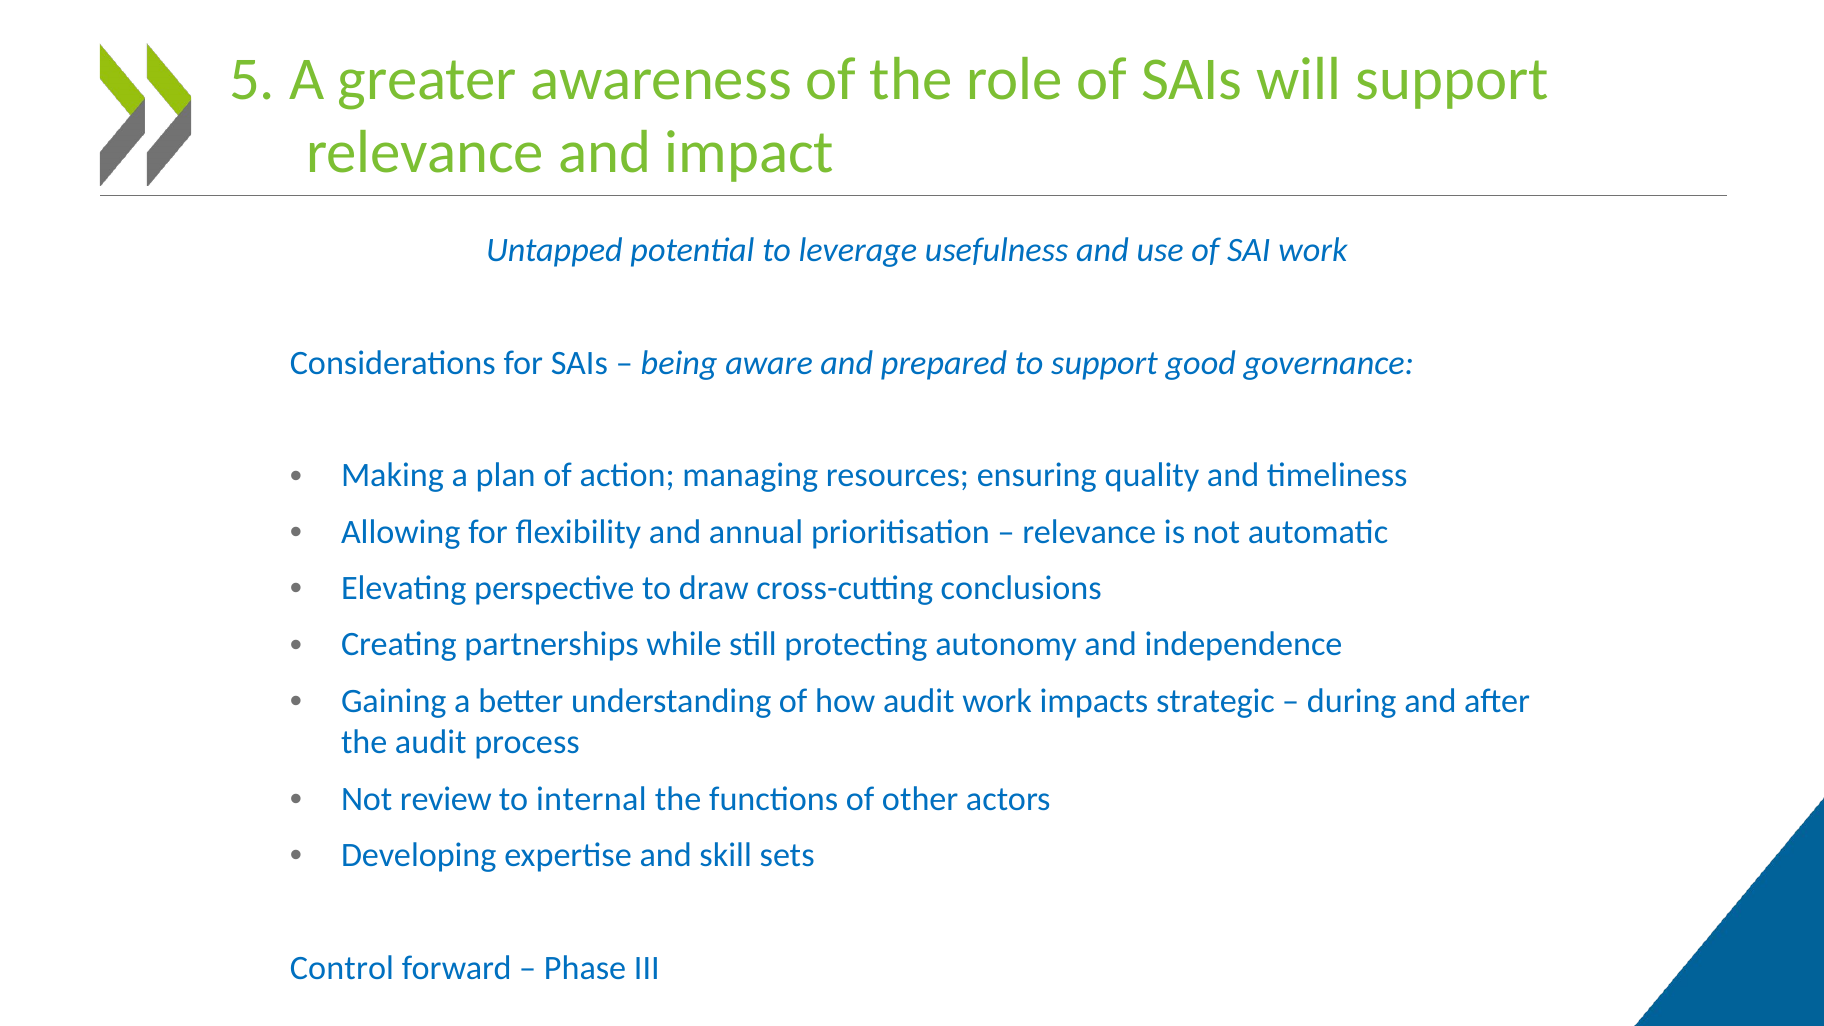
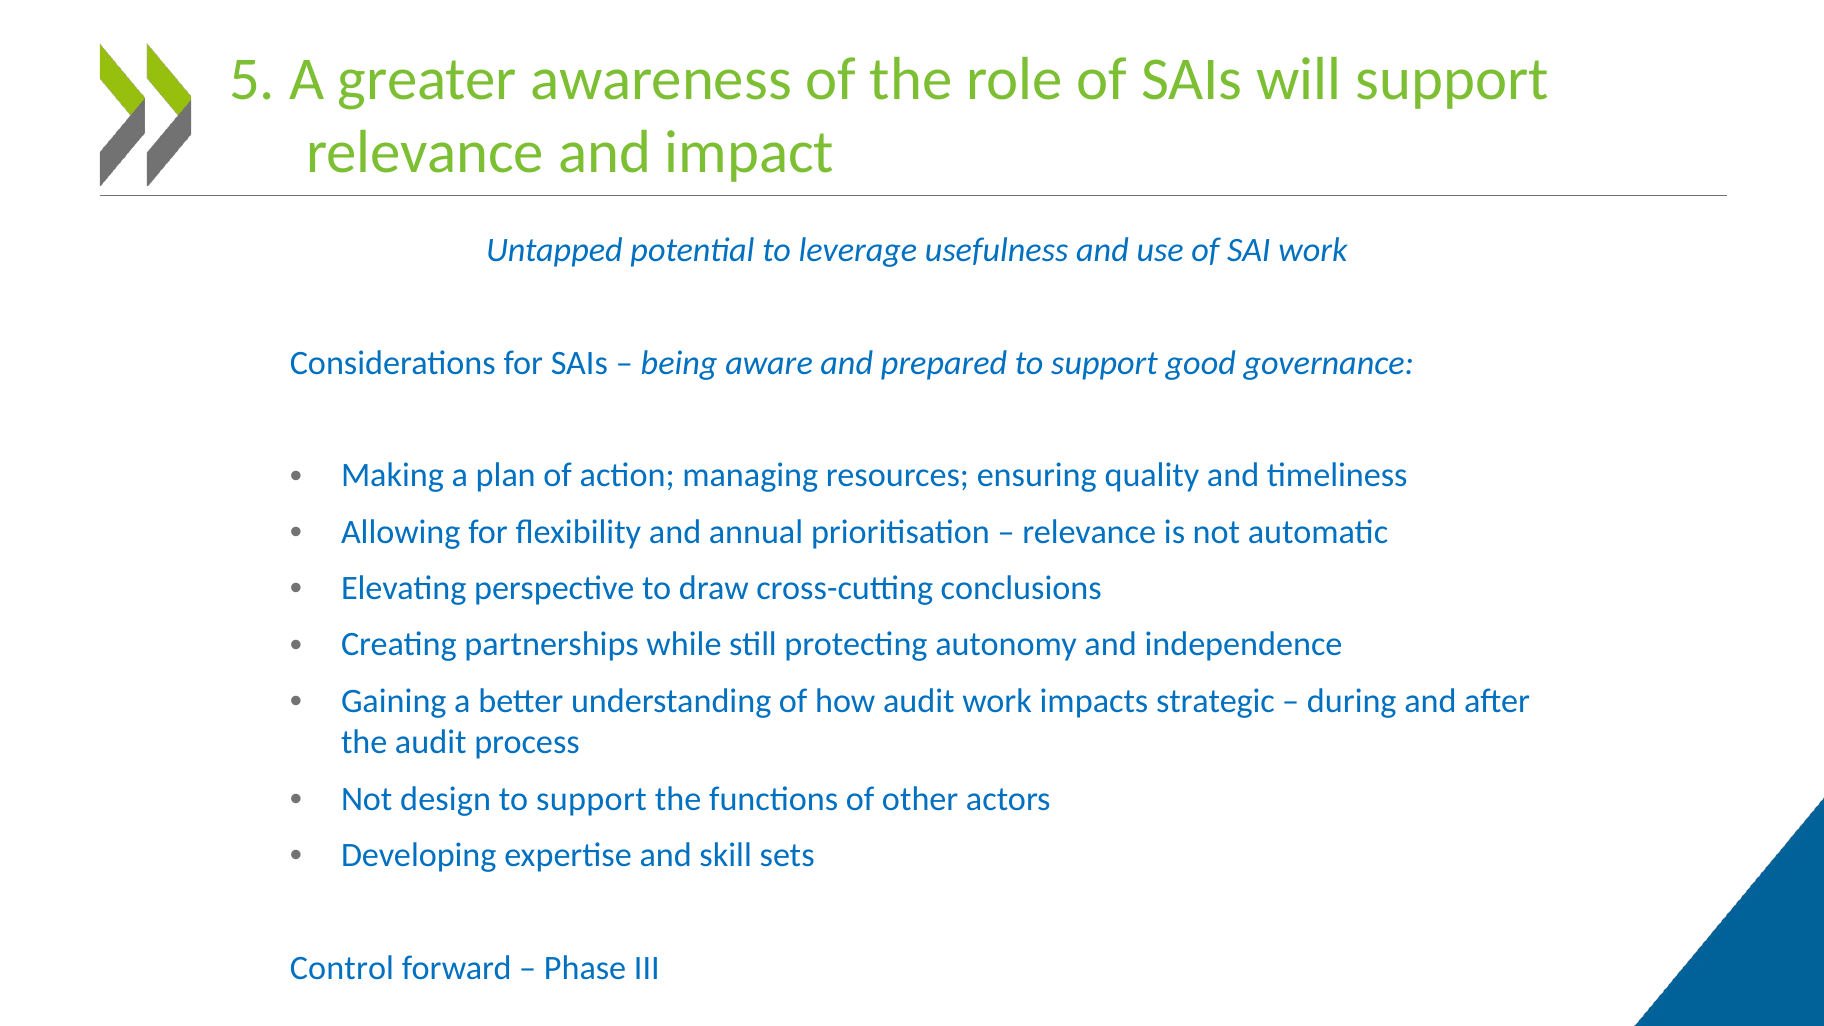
review: review -> design (446, 799)
internal: internal -> support (591, 799)
